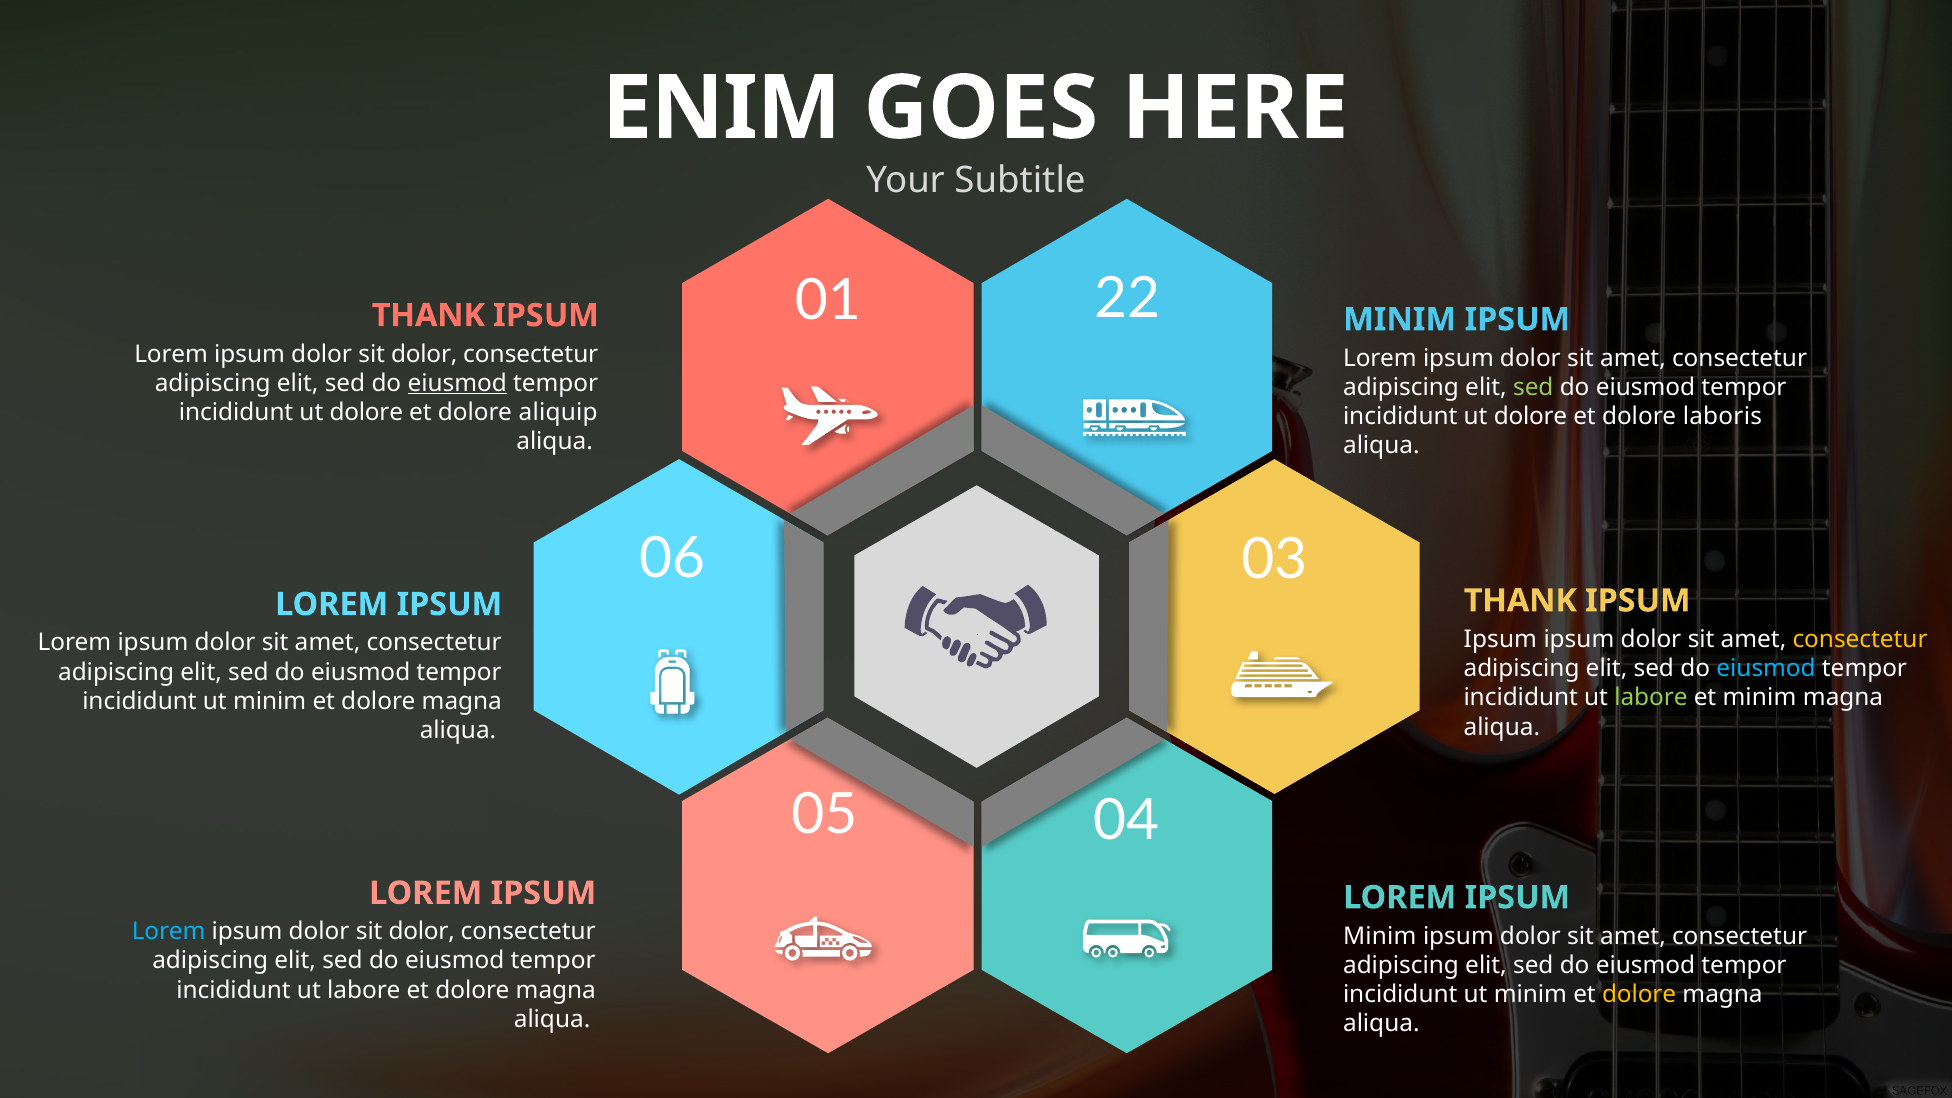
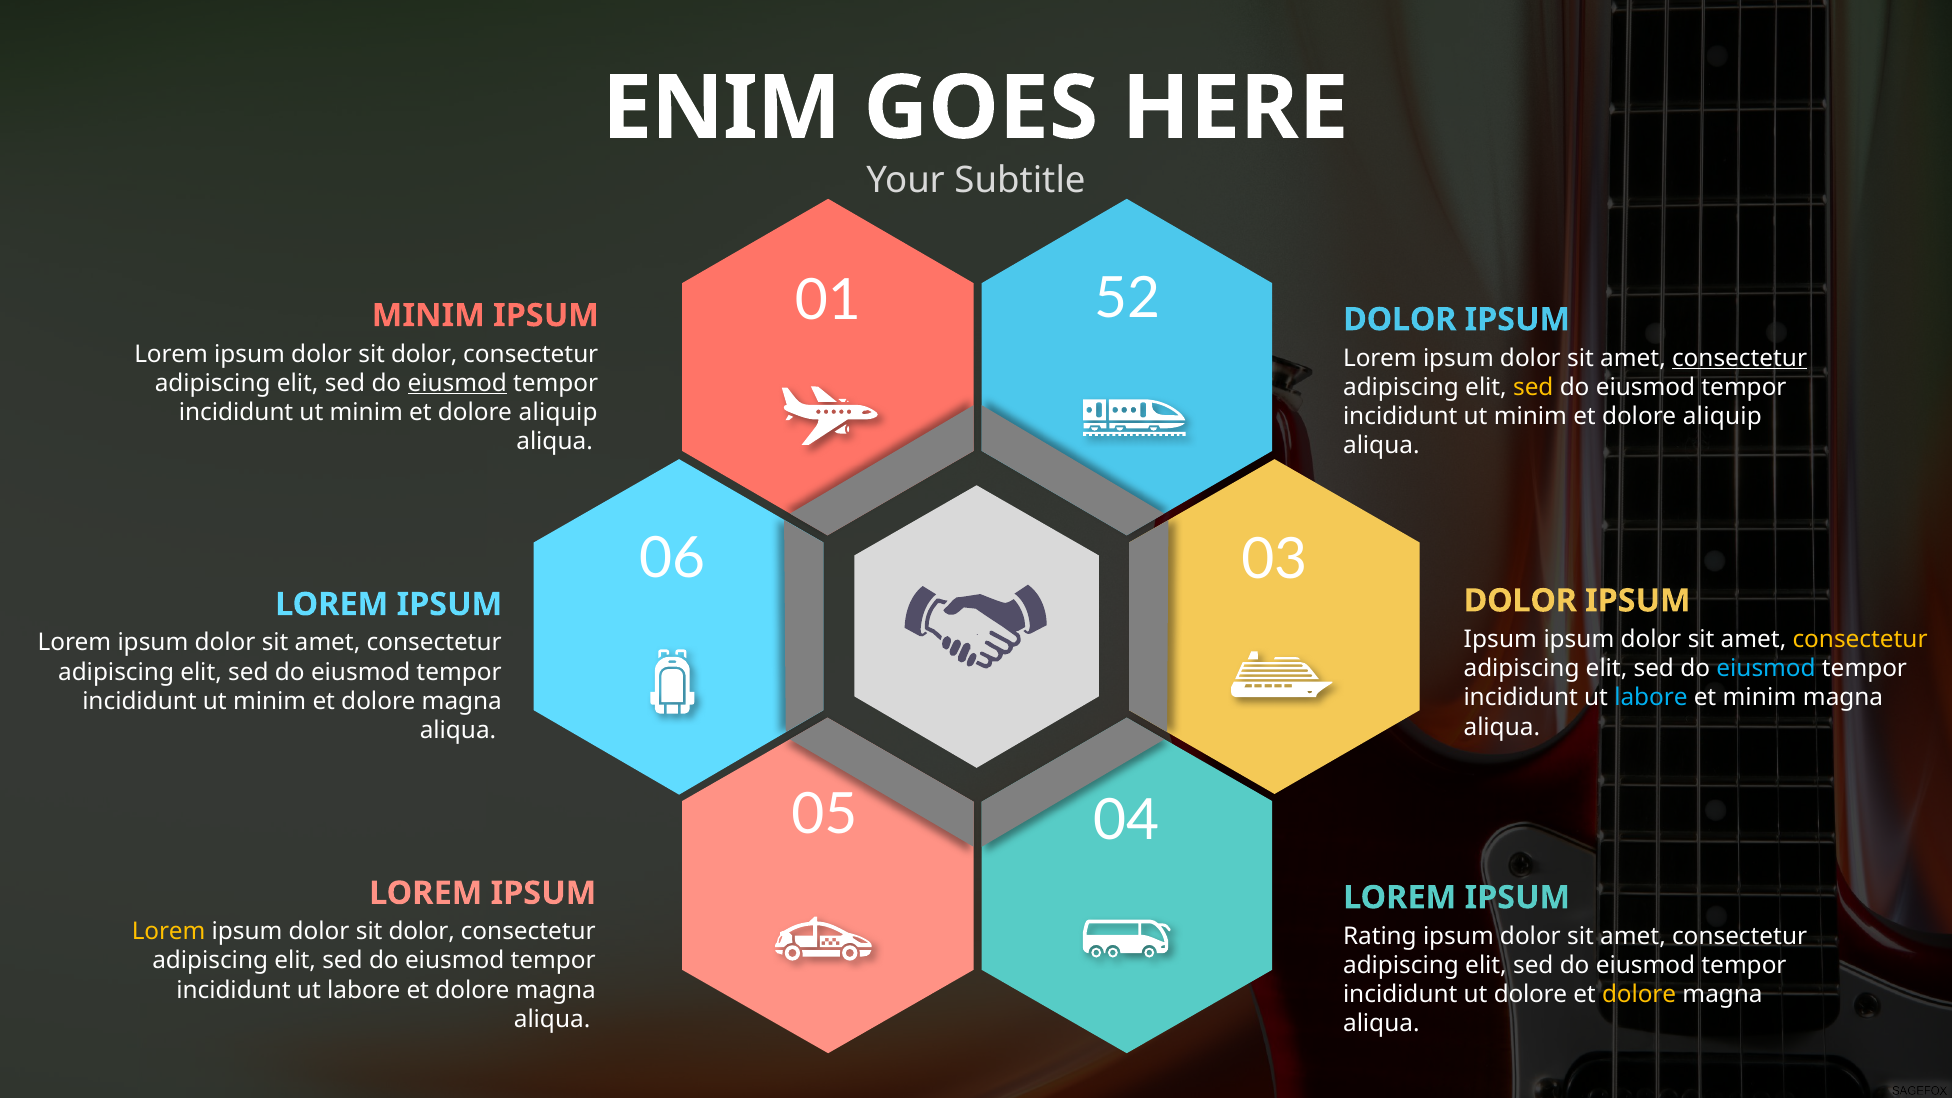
22: 22 -> 52 (1127, 299)
THANK: THANK -> MINIM (428, 315)
MINIM: MINIM -> DOLOR (1400, 320)
consectetur underline: none -> present (1740, 358)
sed colour: light green -> yellow (1533, 387)
dolore: dolore -> minim (366, 413)
dolore: dolore -> minim (1530, 417)
laboris: laboris -> aliquip (1722, 417)
THANK: THANK -> DOLOR (1520, 601)
labore colour: light green -> light blue (1651, 698)
Lorem colour: light blue -> yellow (169, 932)
Minim: Minim -> Rating (1380, 936)
minim: minim -> dolore (1531, 995)
